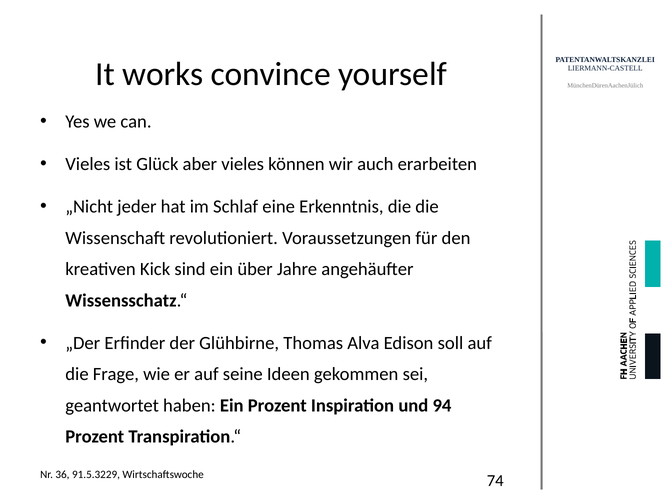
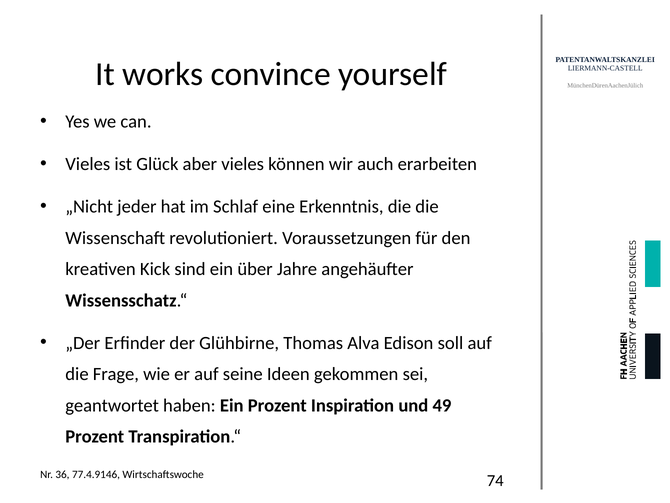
94: 94 -> 49 (442, 405)
91.5.3229: 91.5.3229 -> 77.4.9146 (96, 474)
